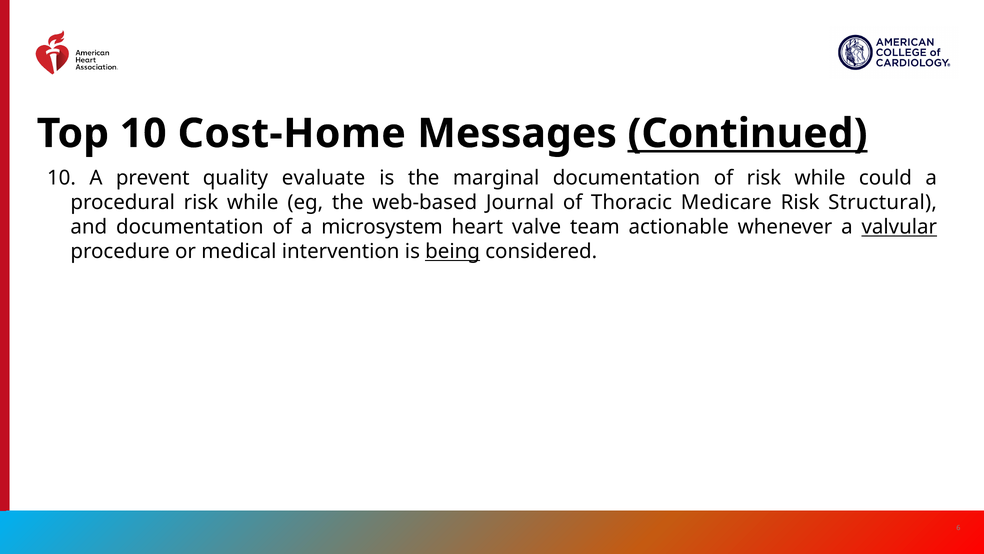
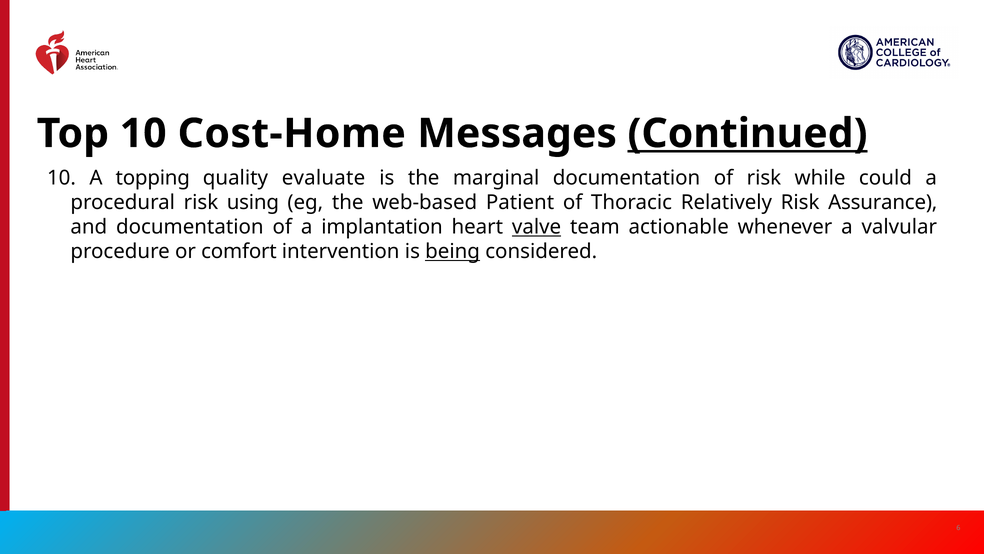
prevent: prevent -> topping (153, 178)
procedural risk while: while -> using (253, 202)
Journal: Journal -> Patient (520, 202)
Medicare: Medicare -> Relatively (726, 202)
Structural: Structural -> Assurance (883, 202)
microsystem: microsystem -> implantation (382, 227)
valve underline: none -> present (537, 227)
valvular underline: present -> none (899, 227)
medical: medical -> comfort (239, 251)
